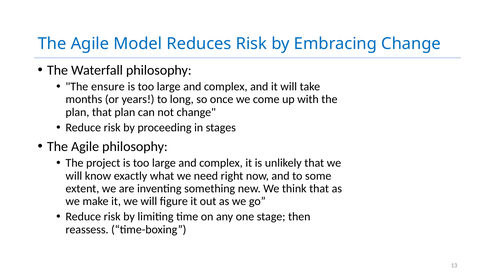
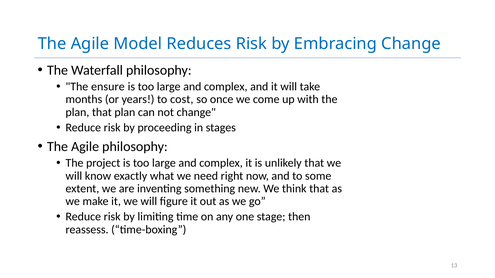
long: long -> cost (182, 100)
